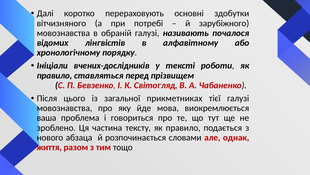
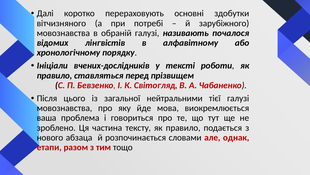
прикметниках: прикметниках -> нейтральними (175, 98)
життя: життя -> етапи (49, 147)
